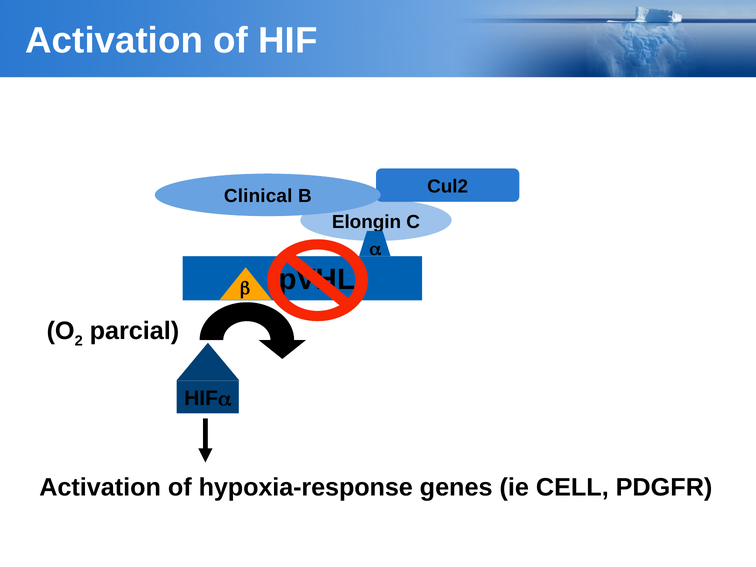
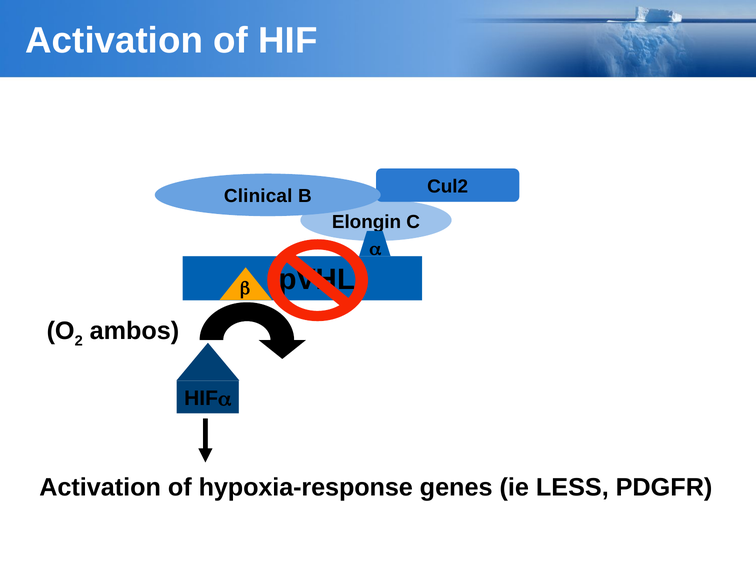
parcial: parcial -> ambos (134, 331)
CELL: CELL -> LESS (572, 488)
